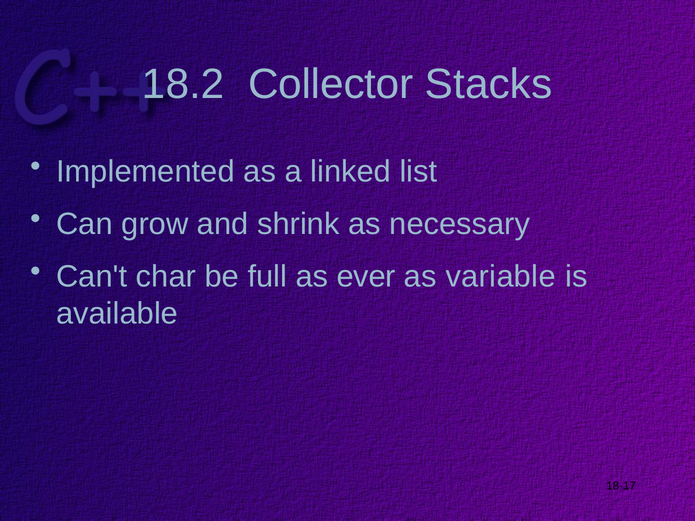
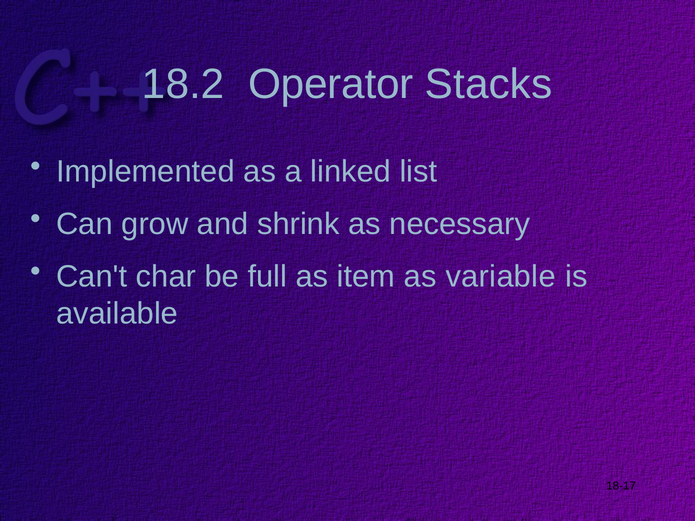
Collector: Collector -> Operator (331, 84)
ever: ever -> item (366, 277)
